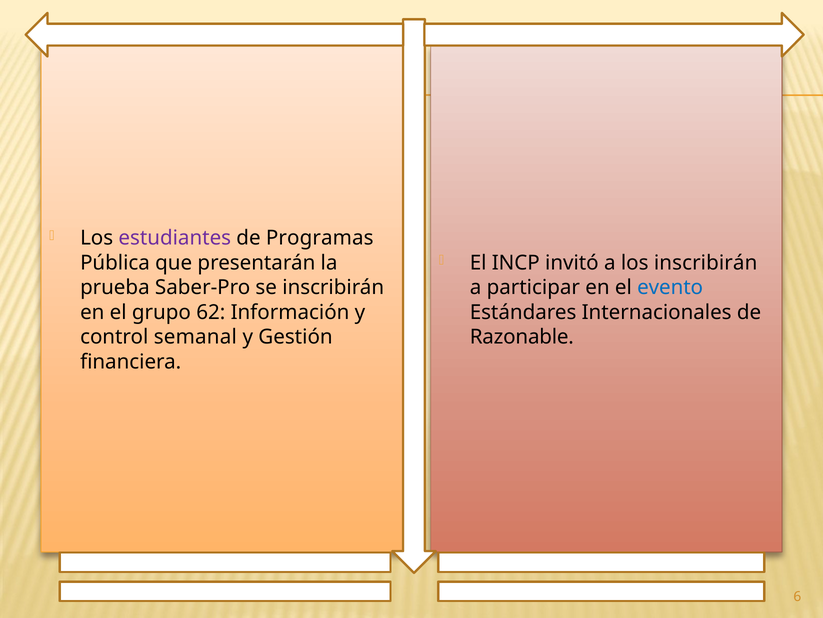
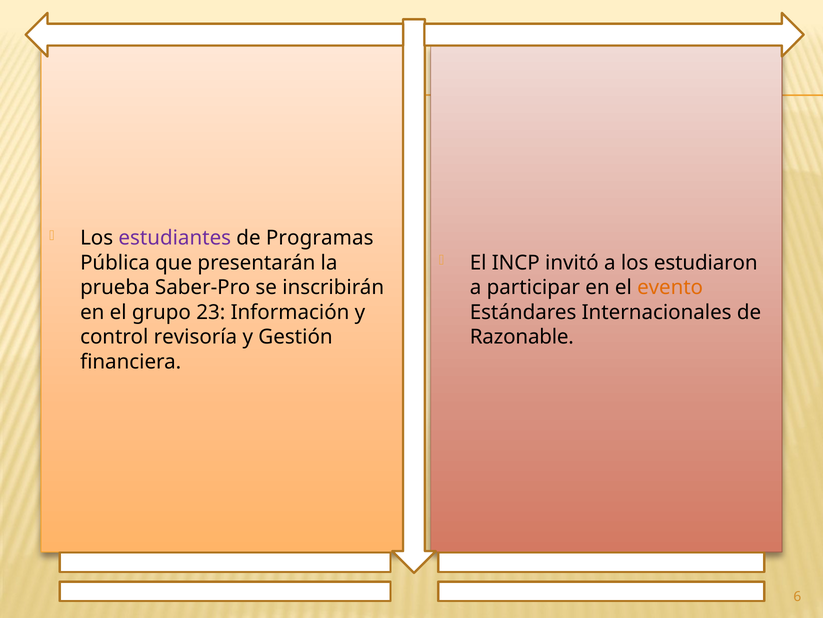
los inscribirán: inscribirán -> estudiaron (706, 263)
evento colour: blue -> orange (670, 287)
62: 62 -> 23 (211, 312)
semanal: semanal -> revisoría (195, 337)
